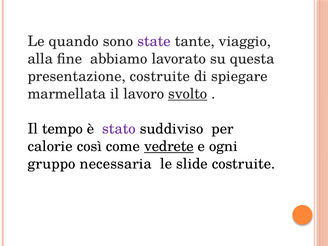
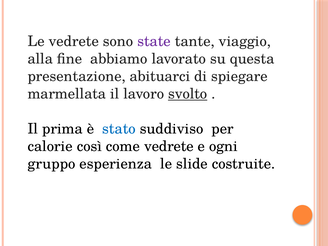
Le quando: quando -> vedrete (74, 41)
presentazione costruite: costruite -> abituarci (160, 76)
tempo: tempo -> prima (62, 129)
stato colour: purple -> blue (119, 129)
vedrete underline: present -> none (169, 146)
necessaria: necessaria -> esperienza (116, 164)
